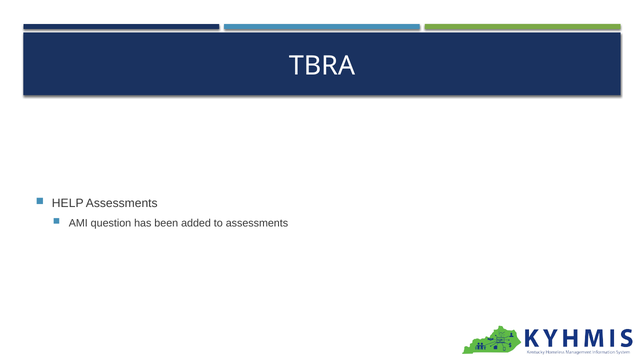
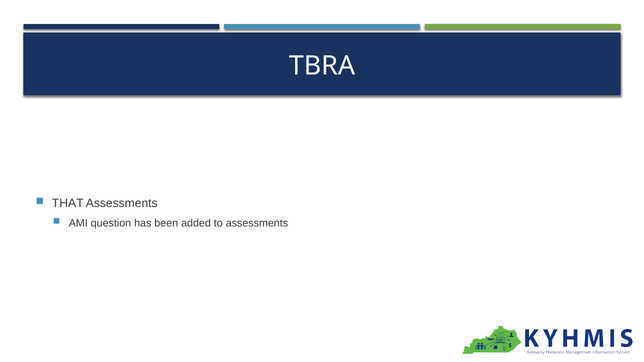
HELP: HELP -> THAT (68, 204)
